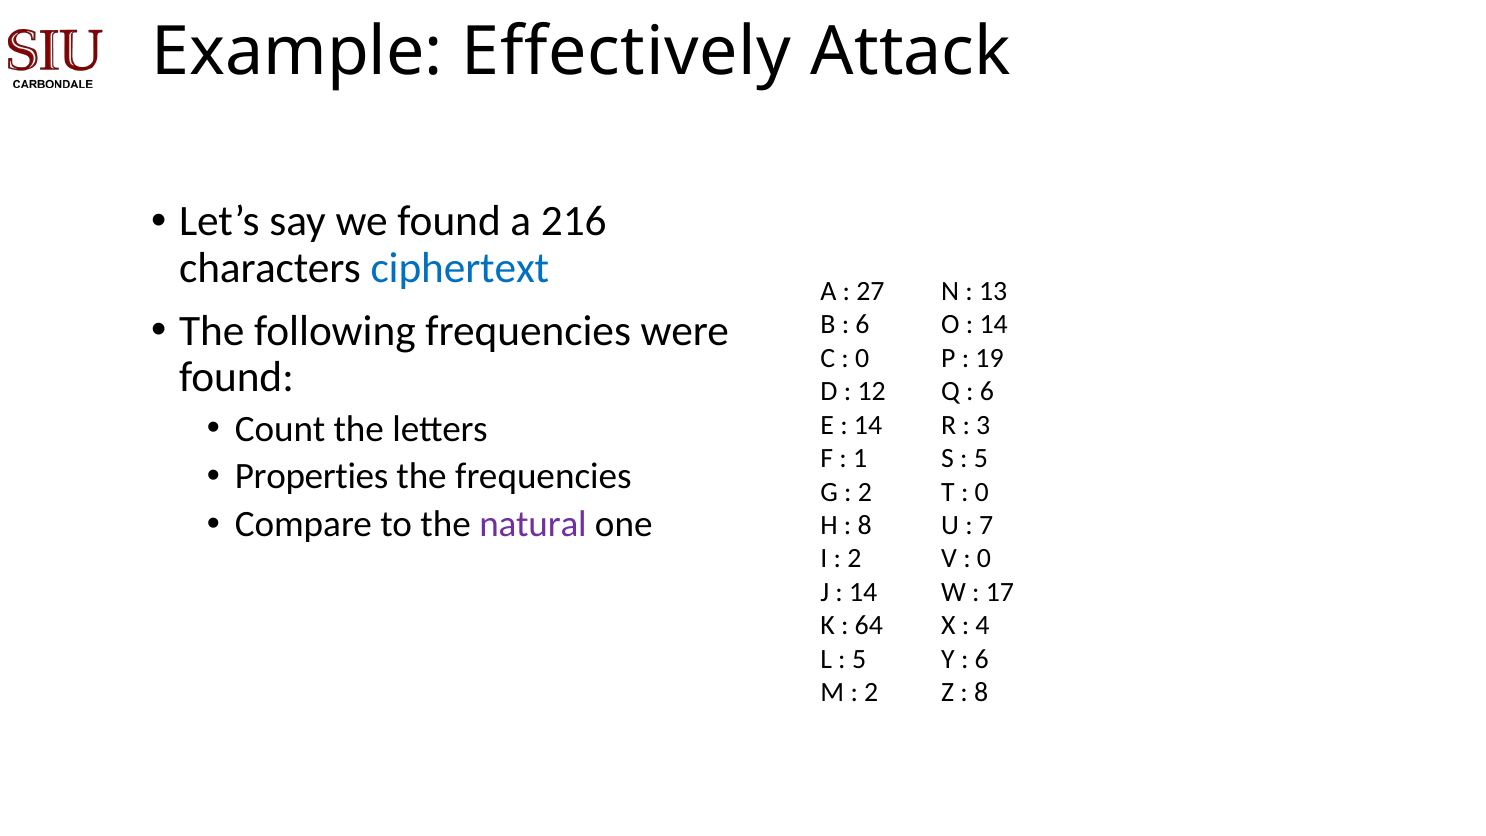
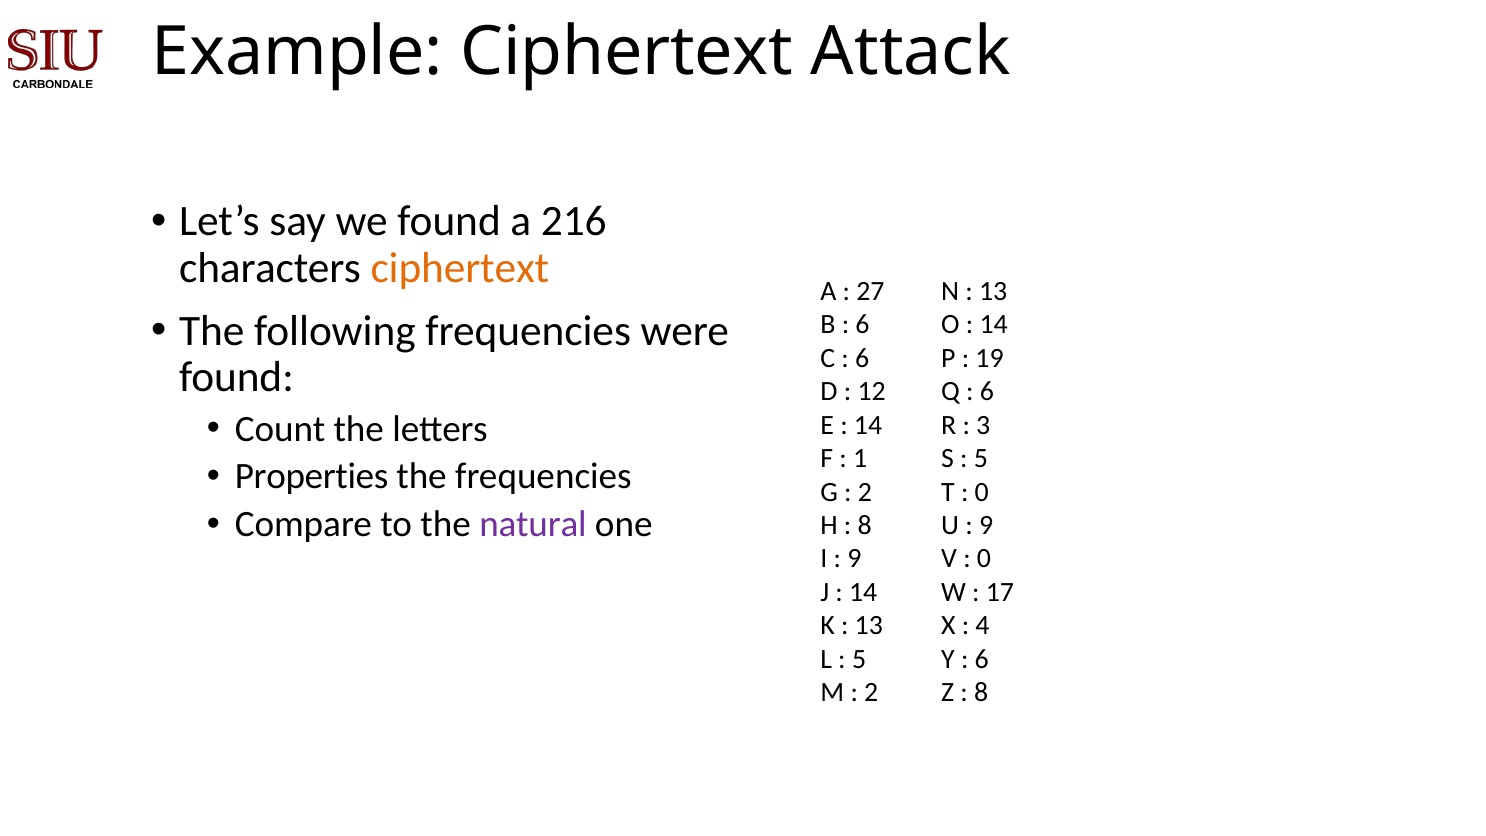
Example Effectively: Effectively -> Ciphertext (627, 52)
ciphertext colour: blue -> orange (460, 268)
0: 0 -> 6 (862, 358)
7: 7 -> 9 (986, 525)
2: 2 -> 9 (854, 559)
64: 64 -> 13 (869, 626)
